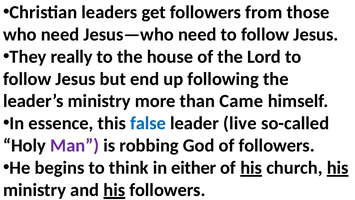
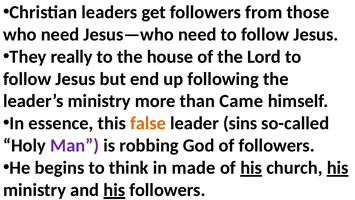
false colour: blue -> orange (148, 123)
live: live -> sins (240, 123)
either: either -> made (194, 168)
